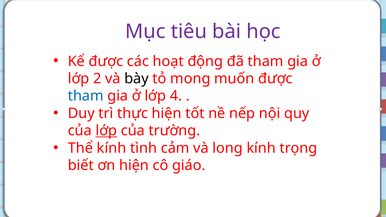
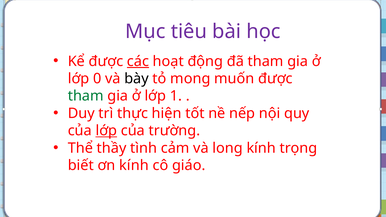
các underline: none -> present (138, 61)
2: 2 -> 0 (97, 79)
tham colour: blue -> green (86, 96)
4: 4 -> 1 (176, 96)
Thể kính: kính -> thầy (112, 148)
ơn hiện: hiện -> kính (134, 165)
